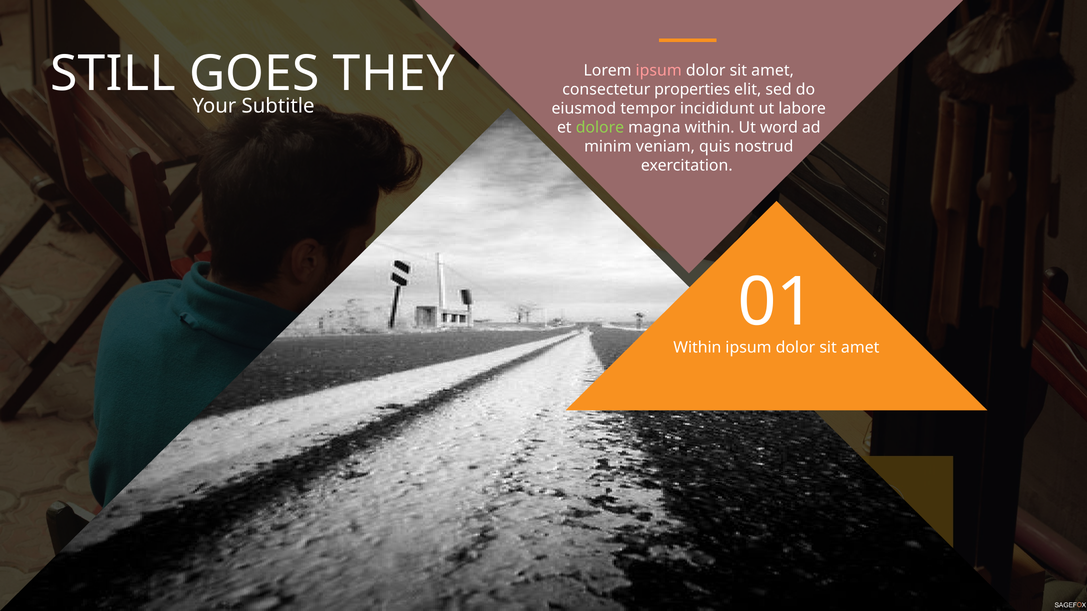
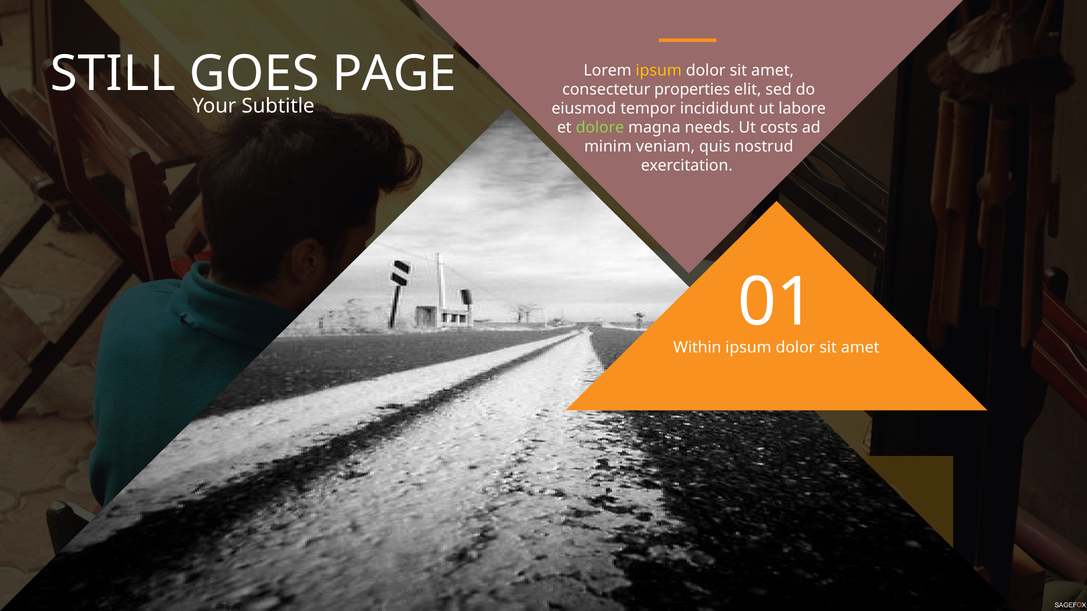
THEY: THEY -> PAGE (394, 74)
ipsum colour: pink -> yellow (659, 71)
magna within: within -> needs (710, 128)
word: word -> costs (779, 128)
